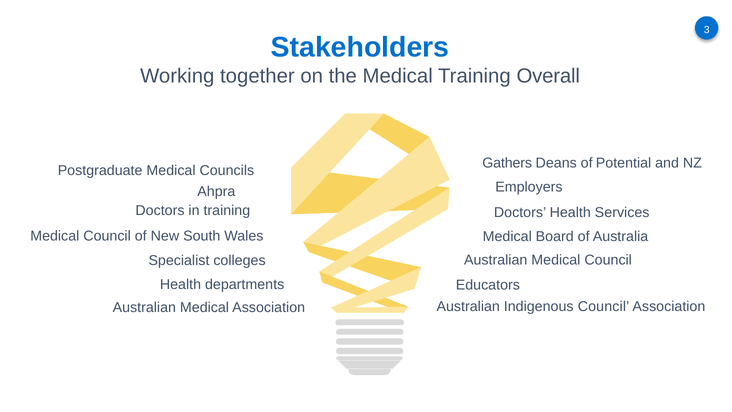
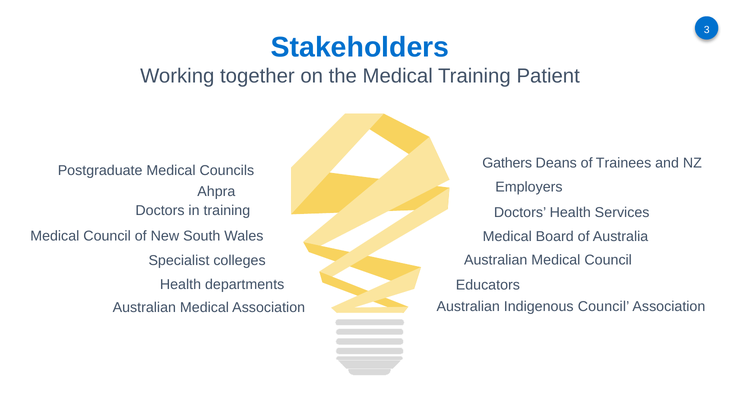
Overall: Overall -> Patient (548, 76)
Potential: Potential -> Trainees (624, 163)
